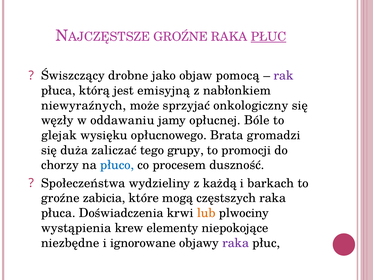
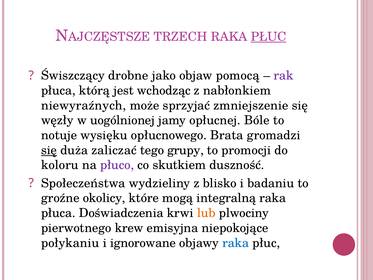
GROŹNE: GROŹNE -> TRZECH (180, 37)
emisyjną: emisyjną -> wchodząc (164, 90)
onkologiczny: onkologiczny -> zmniejszenie (251, 105)
oddawaniu: oddawaniu -> uogólnionej (122, 120)
glejak: glejak -> notuje (59, 135)
się underline: none -> present (49, 150)
chorzy: chorzy -> koloru (60, 165)
płuco colour: blue -> purple (117, 165)
procesem: procesem -> skutkiem (179, 165)
każdą: każdą -> blisko (220, 183)
barkach: barkach -> badaniu (271, 183)
zabicia: zabicia -> okolicy (104, 198)
częstszych: częstszych -> integralną (226, 198)
wystąpienia: wystąpienia -> pierwotnego (76, 228)
elementy: elementy -> emisyjna (172, 228)
niezbędne: niezbędne -> połykaniu (70, 243)
raka colour: purple -> blue (236, 243)
